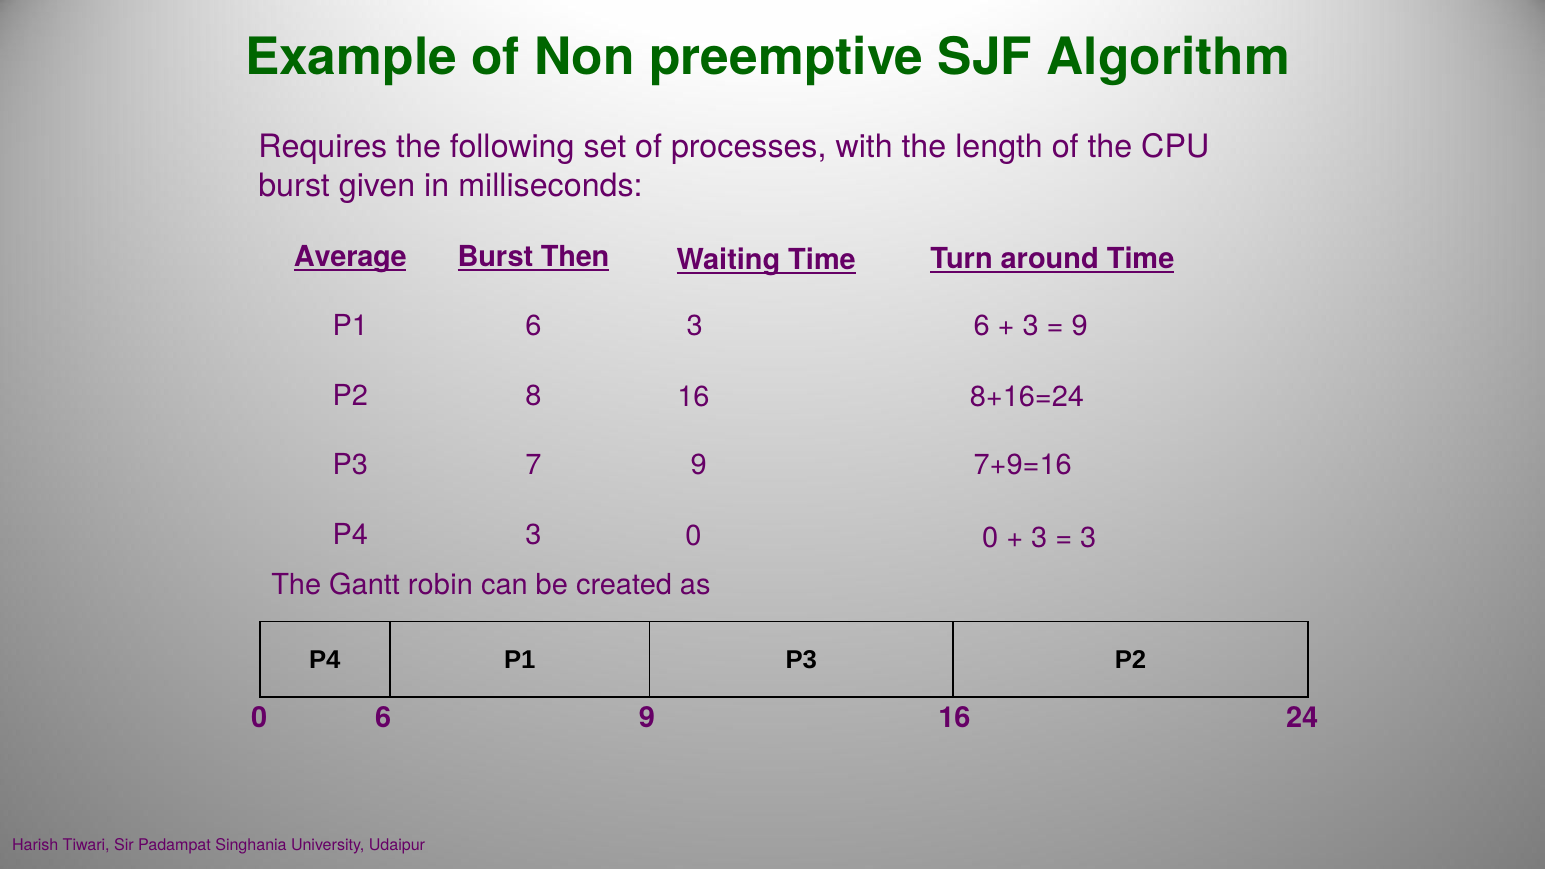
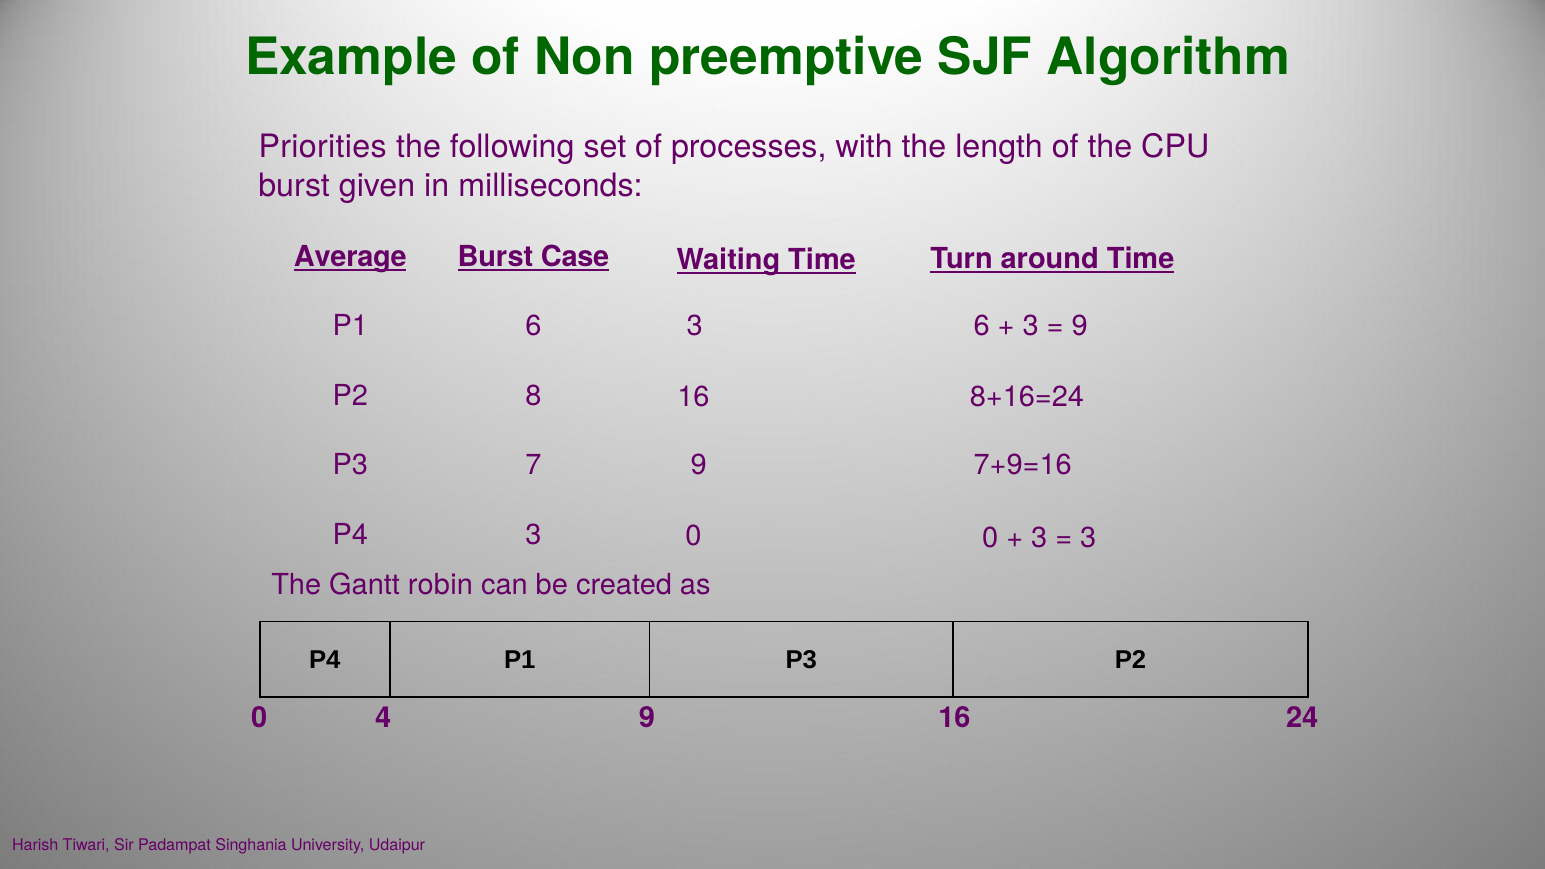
Requires: Requires -> Priorities (323, 147)
Then: Then -> Case (575, 257)
0 6: 6 -> 4 (383, 718)
